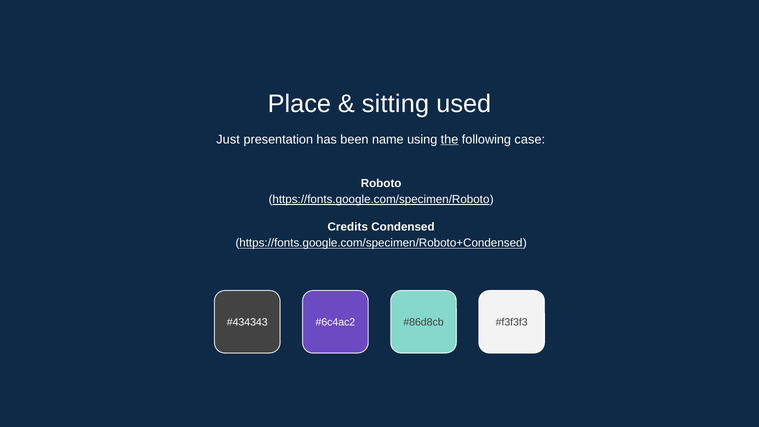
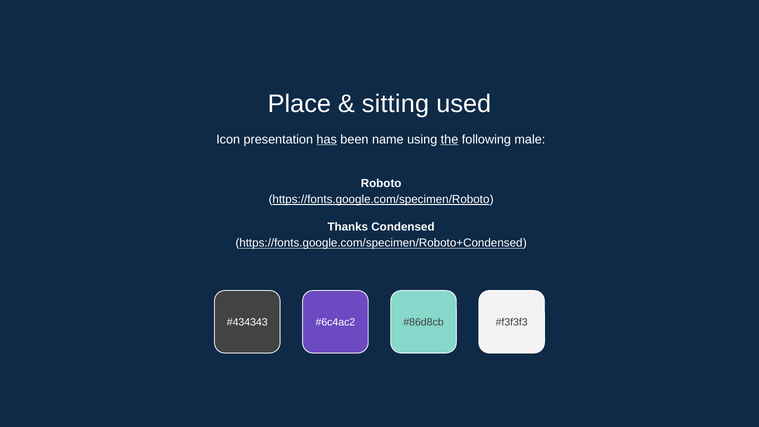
Just: Just -> Icon (228, 139)
has underline: none -> present (327, 139)
case: case -> male (530, 139)
Credits: Credits -> Thanks (348, 227)
